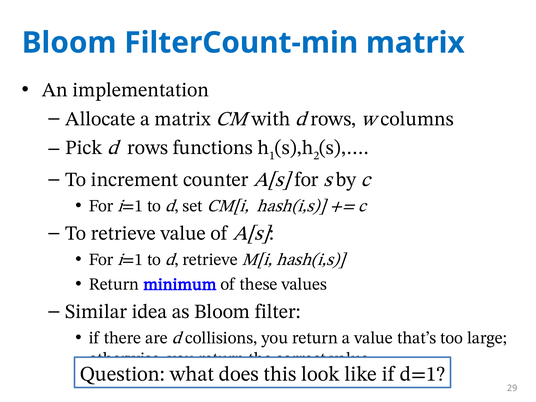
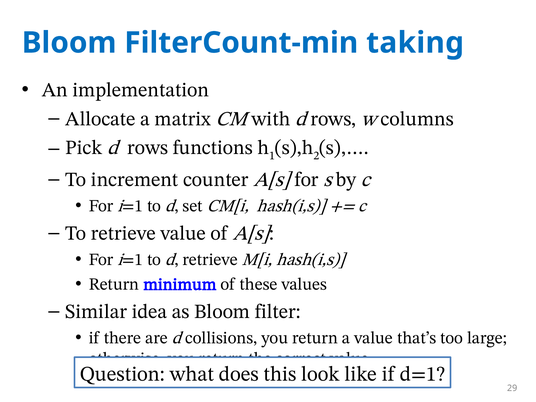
matrix: matrix -> taking (415, 43)
